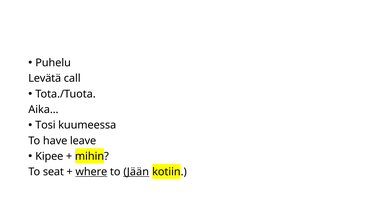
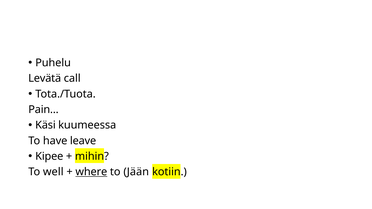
Aika…: Aika… -> Pain… (43, 110)
Tosi: Tosi -> Käsi (45, 125)
seat: seat -> well (53, 172)
Jään underline: present -> none (136, 172)
